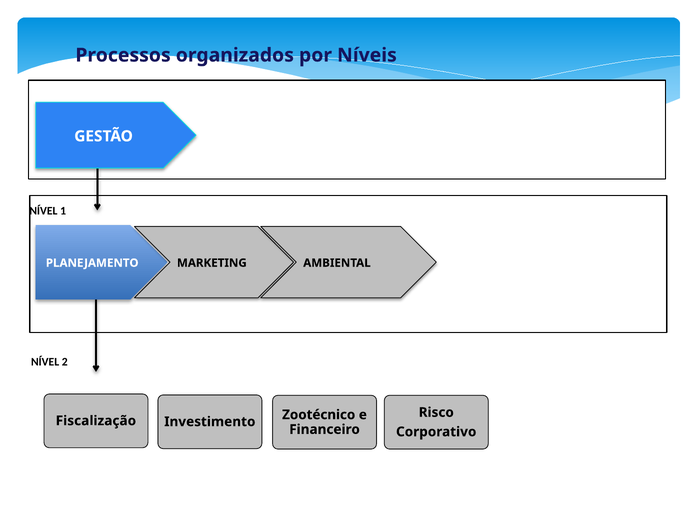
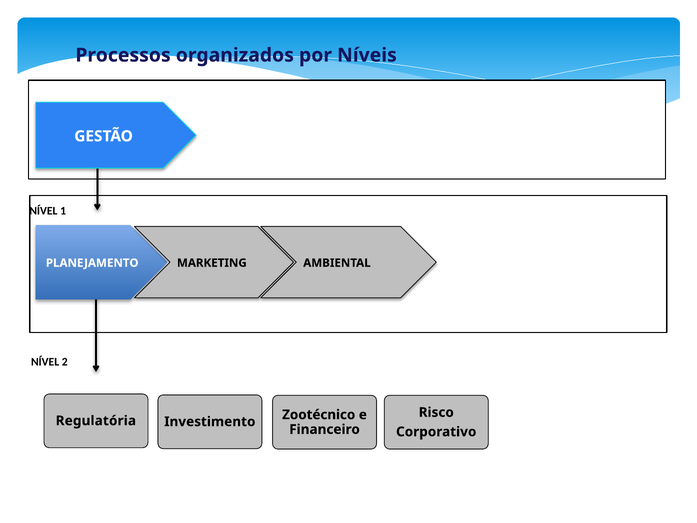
Fiscalização: Fiscalização -> Regulatória (96, 421)
